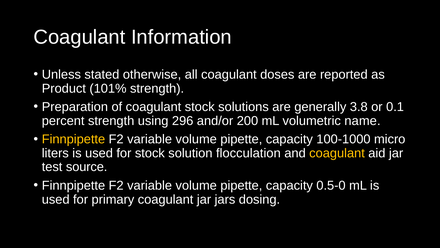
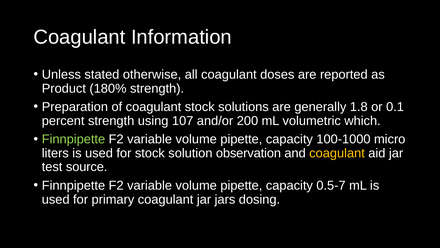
101%: 101% -> 180% (108, 88)
3.8: 3.8 -> 1.8 (359, 107)
296: 296 -> 107 (183, 121)
name: name -> which (363, 121)
Finnpipette colour: yellow -> light green (73, 139)
flocculation: flocculation -> observation (248, 153)
0.5-0: 0.5-0 -> 0.5-7 (331, 185)
